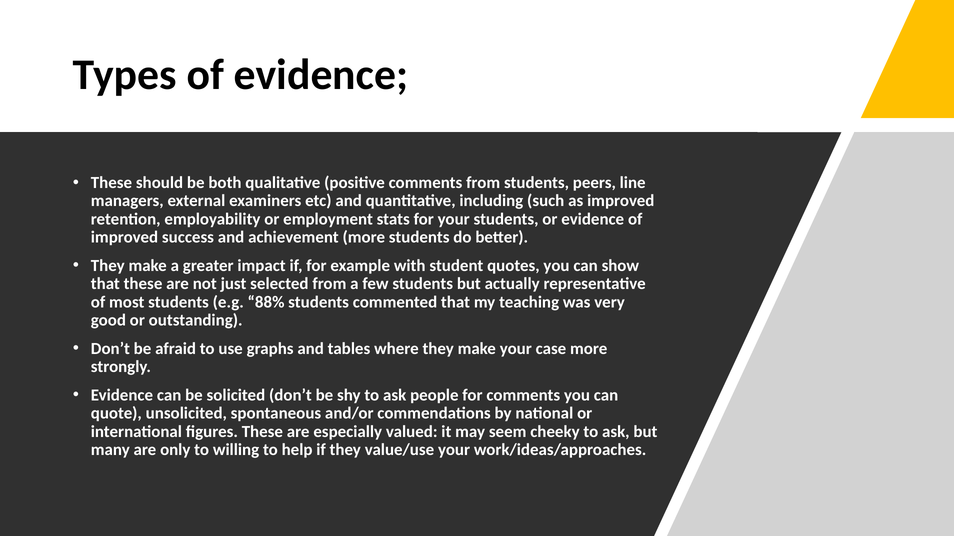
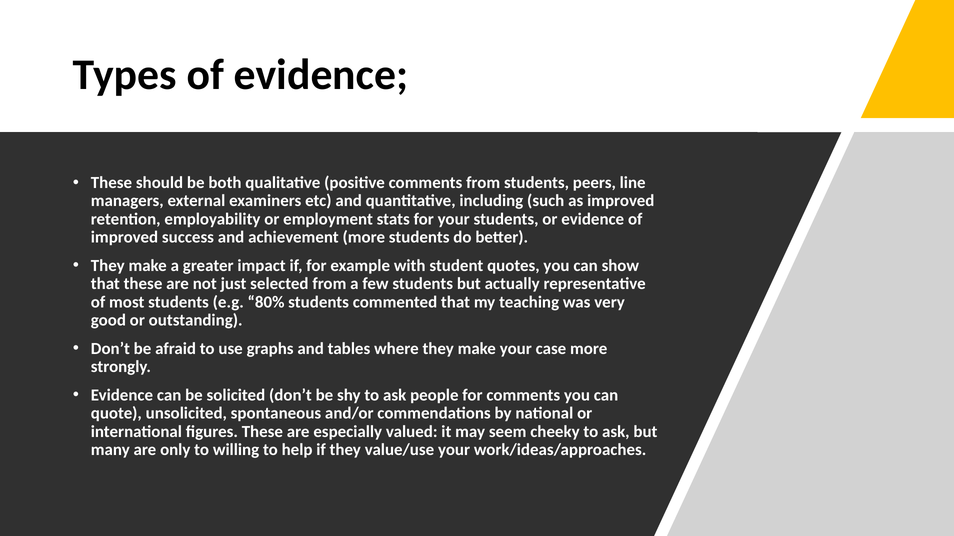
88%: 88% -> 80% (266, 302)
